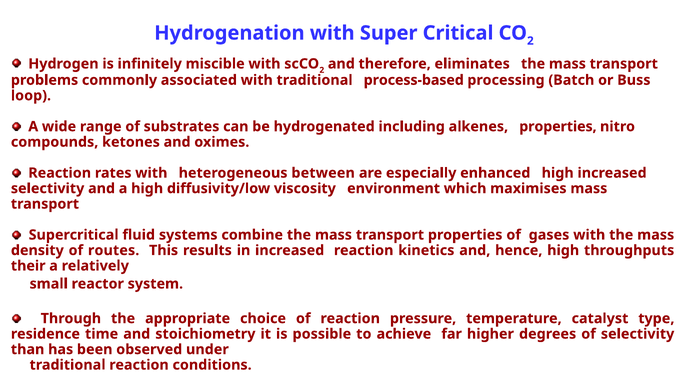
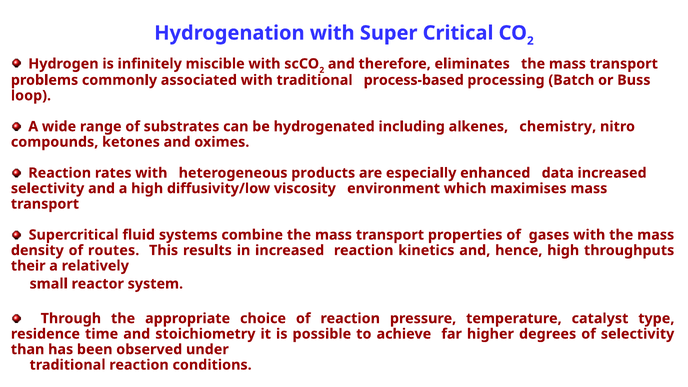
alkenes properties: properties -> chemistry (558, 127)
between: between -> products (323, 173)
enhanced high: high -> data (558, 173)
